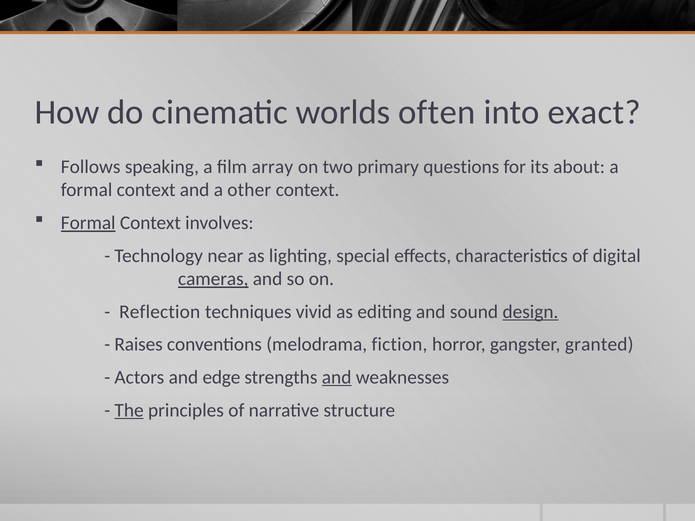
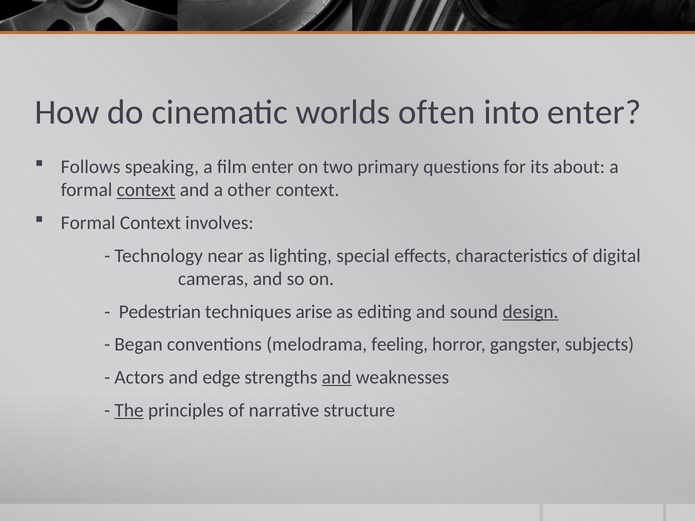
into exact: exact -> enter (594, 112)
film array: array -> enter (273, 167)
context underline: none -> present (146, 190)
Formal underline: present -> none (88, 223)
cameras underline: present -> none (213, 279)
Reflection: Reflection -> Pedestrian (160, 312)
vivid: vivid -> arise (314, 312)
Raises: Raises -> Began (139, 345)
fiction: fiction -> feeling (400, 345)
granted: granted -> subjects (599, 345)
